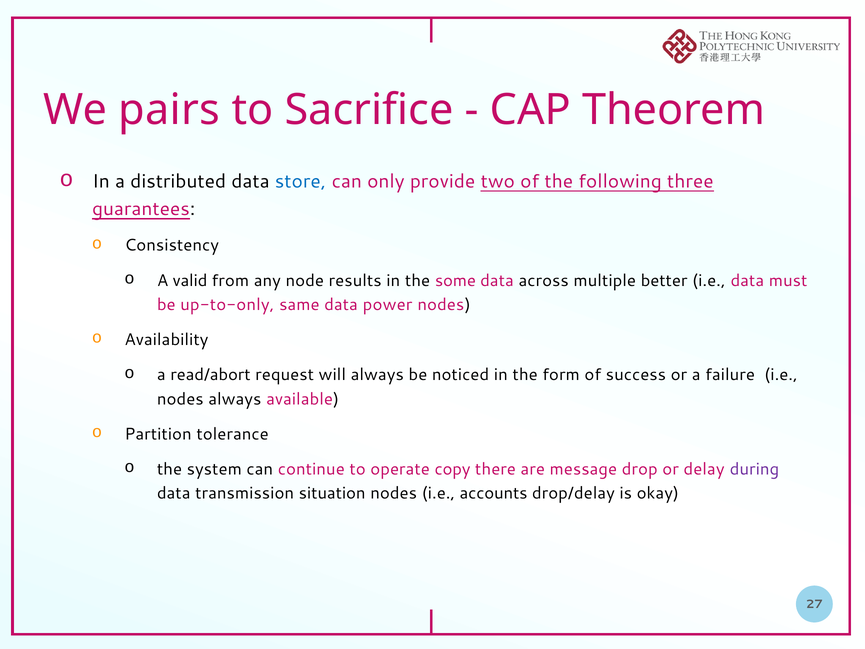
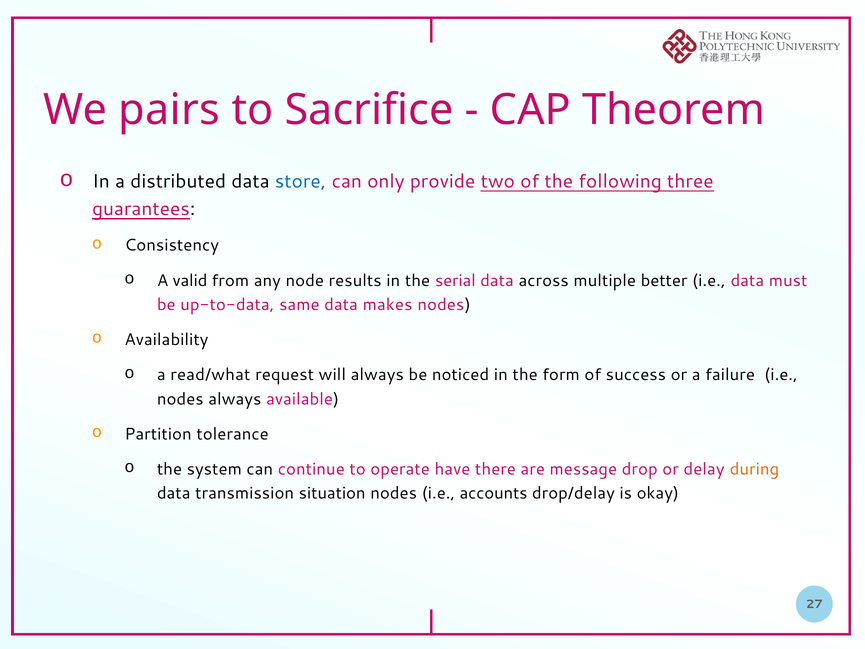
some: some -> serial (455, 280)
up-to-only: up-to-only -> up-to-data (227, 305)
power: power -> makes (388, 305)
read/abort: read/abort -> read/what (210, 375)
copy: copy -> have (452, 469)
during colour: purple -> orange (754, 469)
